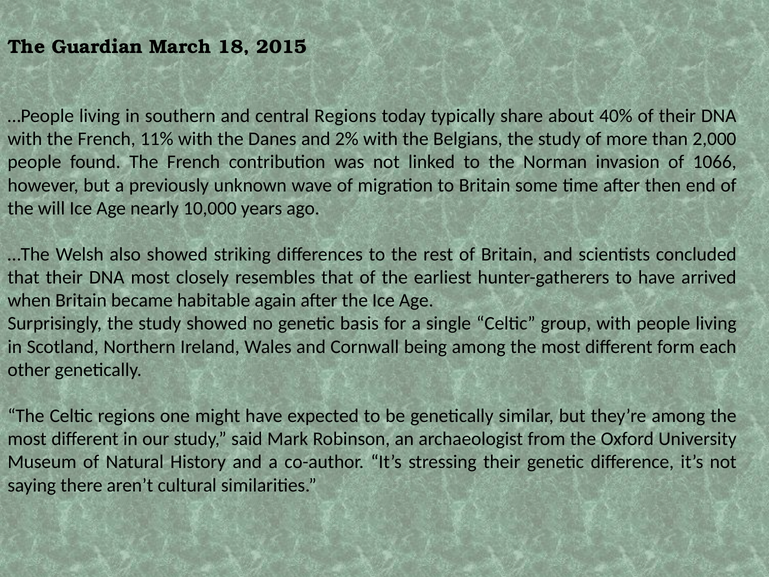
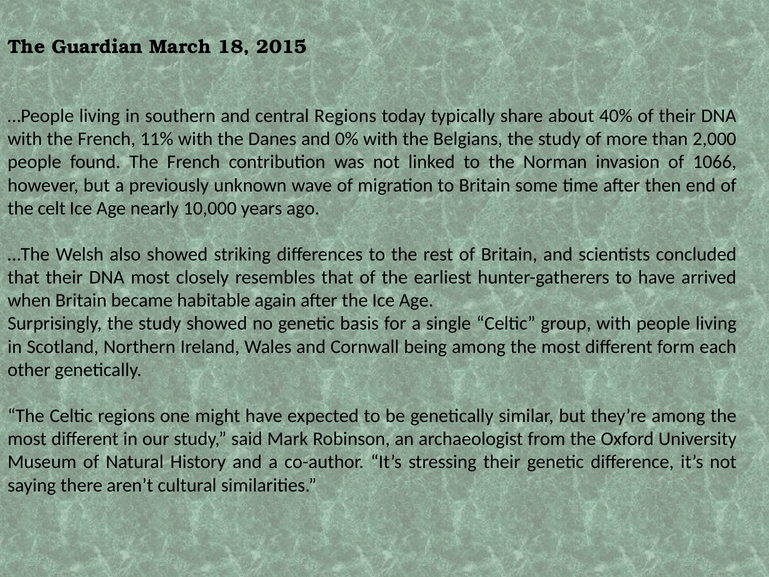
2%: 2% -> 0% (347, 139)
will: will -> celt (52, 208)
